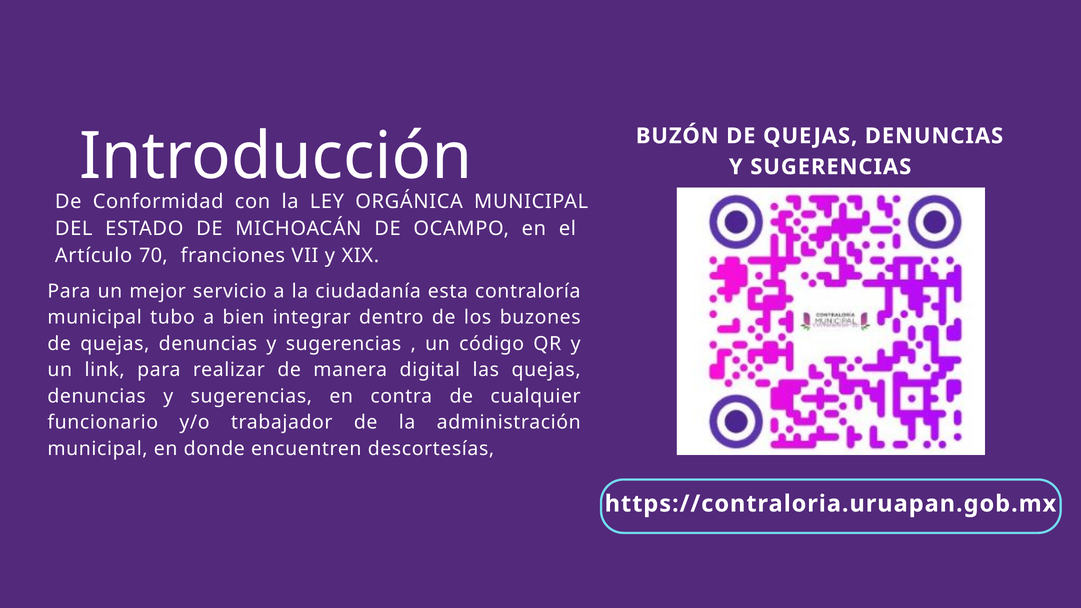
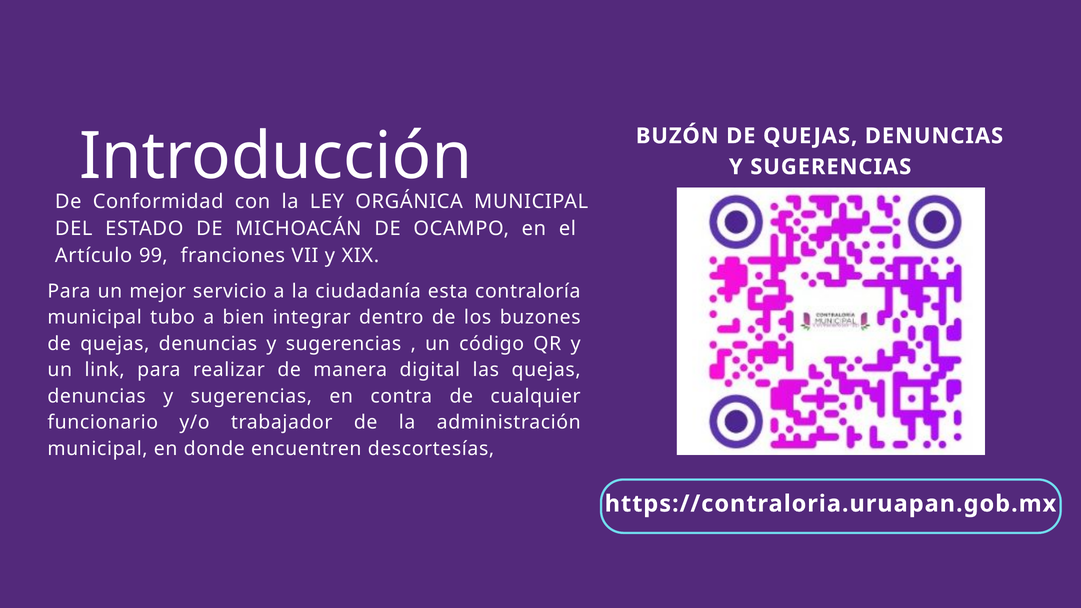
70: 70 -> 99 (153, 256)
